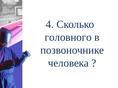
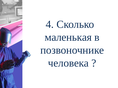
головного: головного -> маленькая (68, 37)
